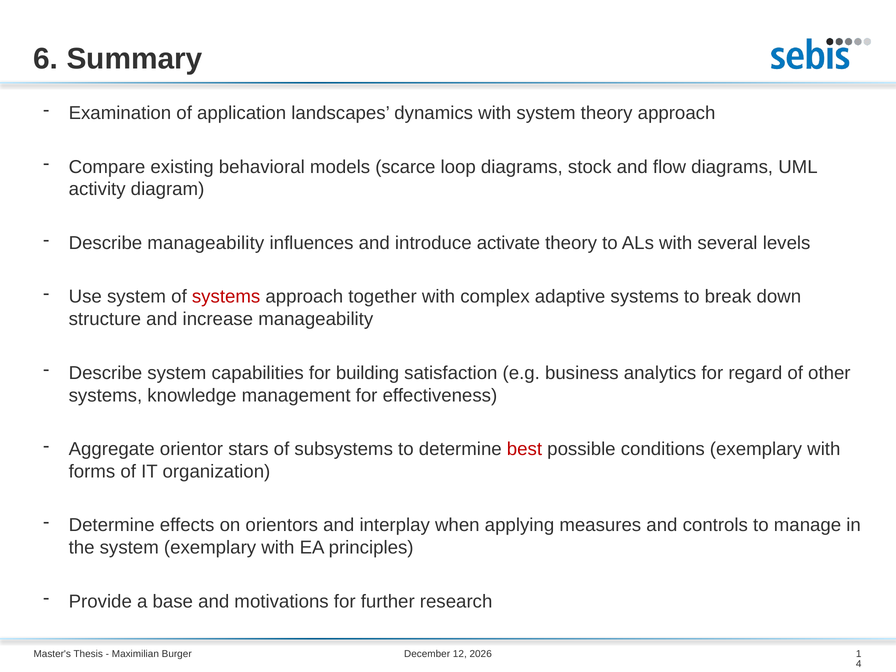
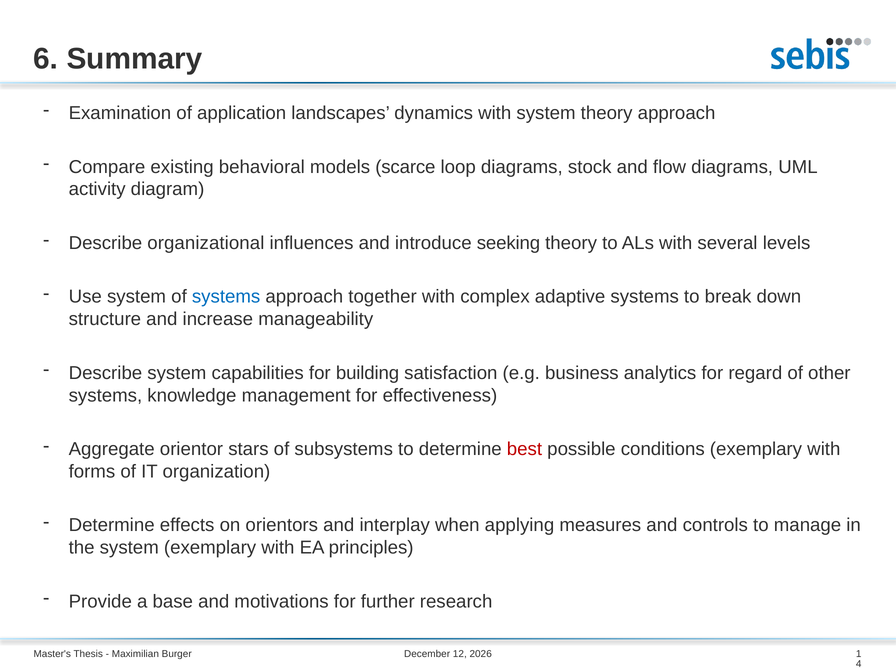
Describe manageability: manageability -> organizational (206, 243)
activate: activate -> seeking (508, 243)
systems colour: red -> blue (226, 297)
